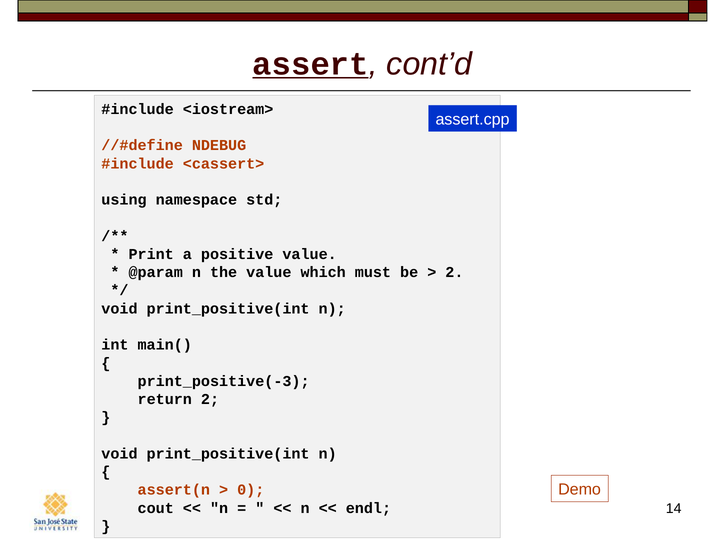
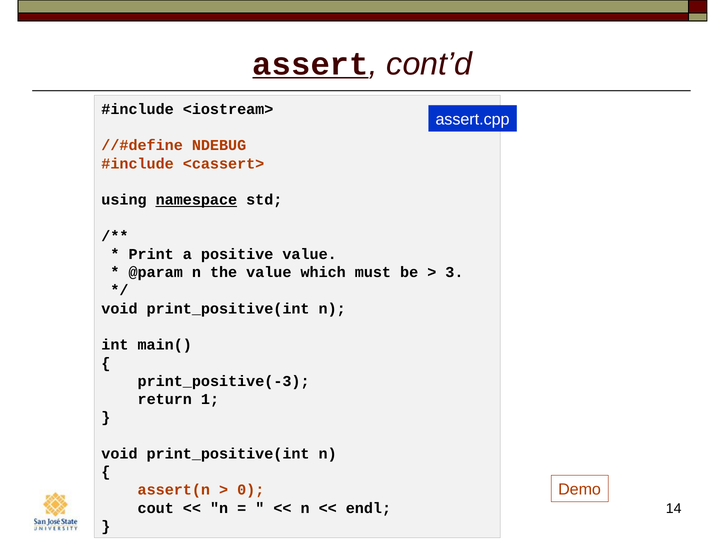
namespace underline: none -> present (196, 200)
2: 2 -> 3 (454, 272)
return 2: 2 -> 1 (210, 399)
